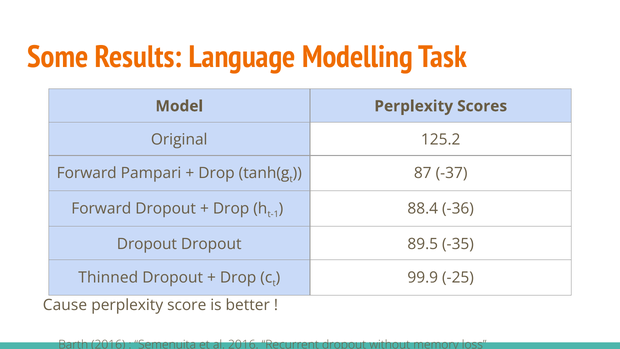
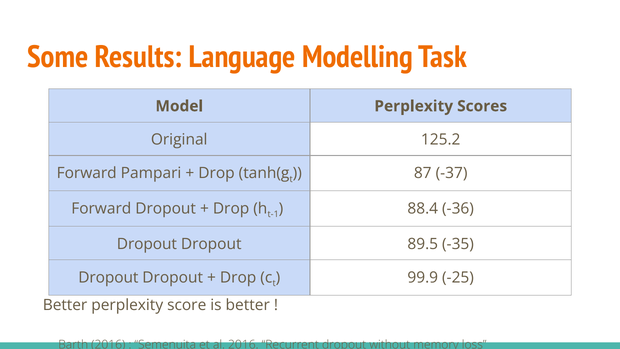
Thinned: Thinned -> Dropout (108, 277)
Cause: Cause -> Better (65, 305)
